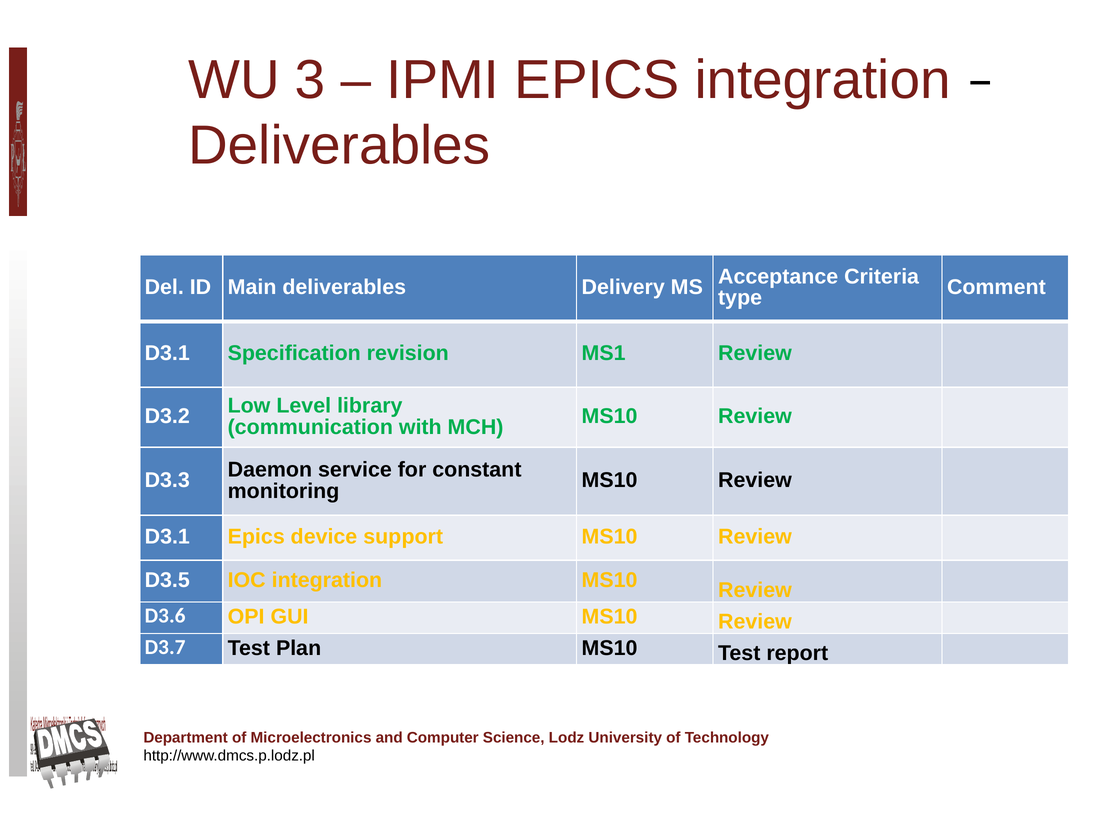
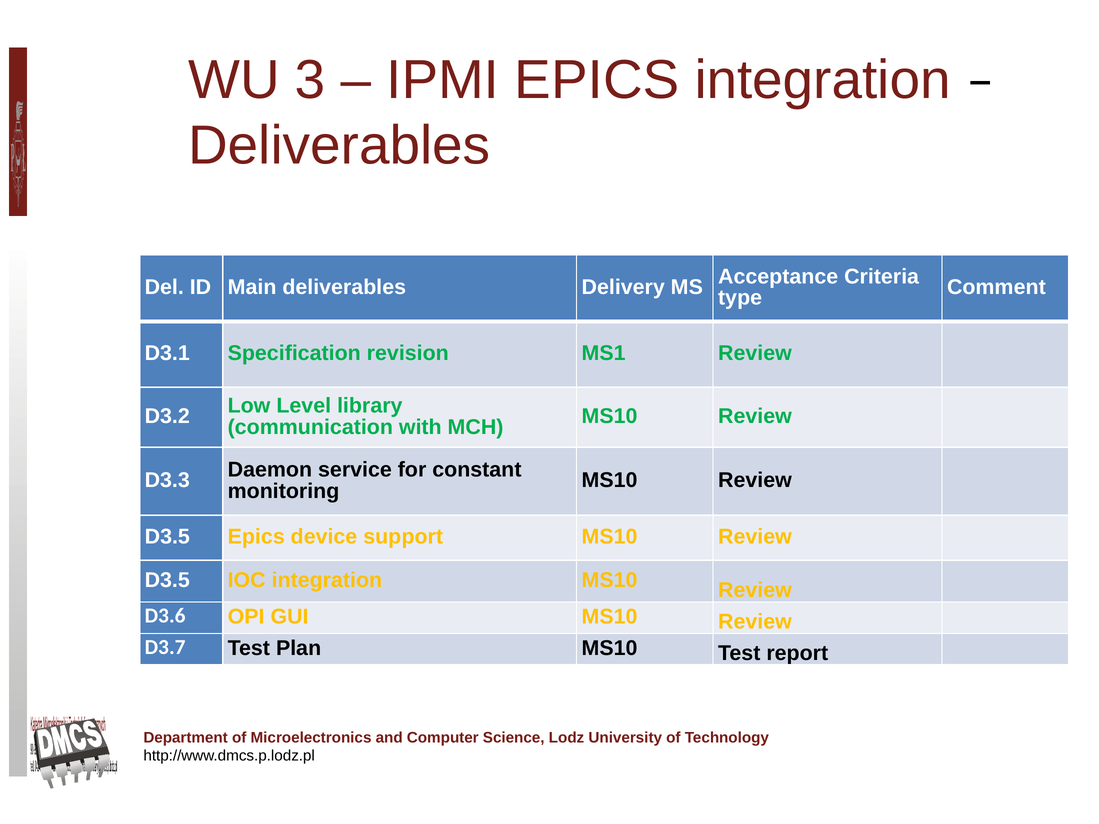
D3.1: D3.1 -> D3.5 (167, 537)
